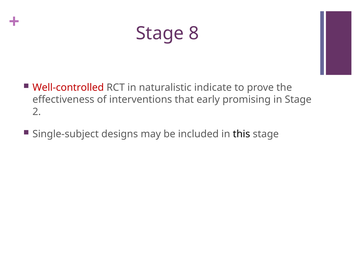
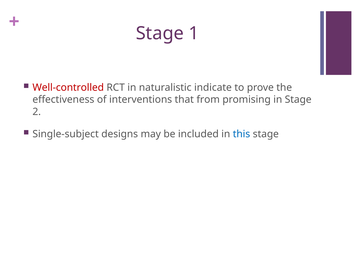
8: 8 -> 1 (194, 33)
early: early -> from (208, 99)
this colour: black -> blue (241, 134)
